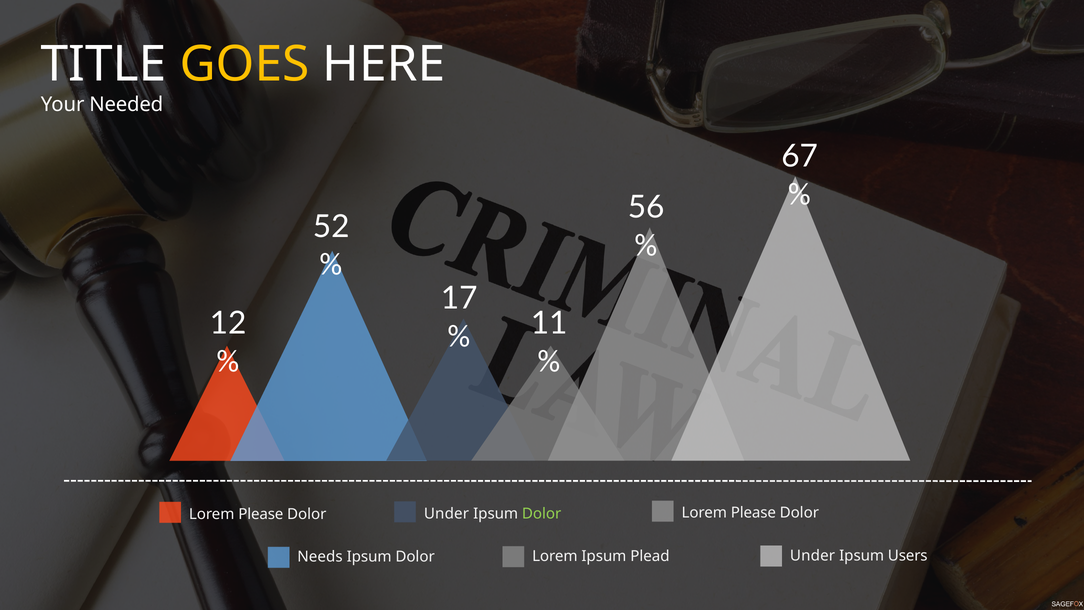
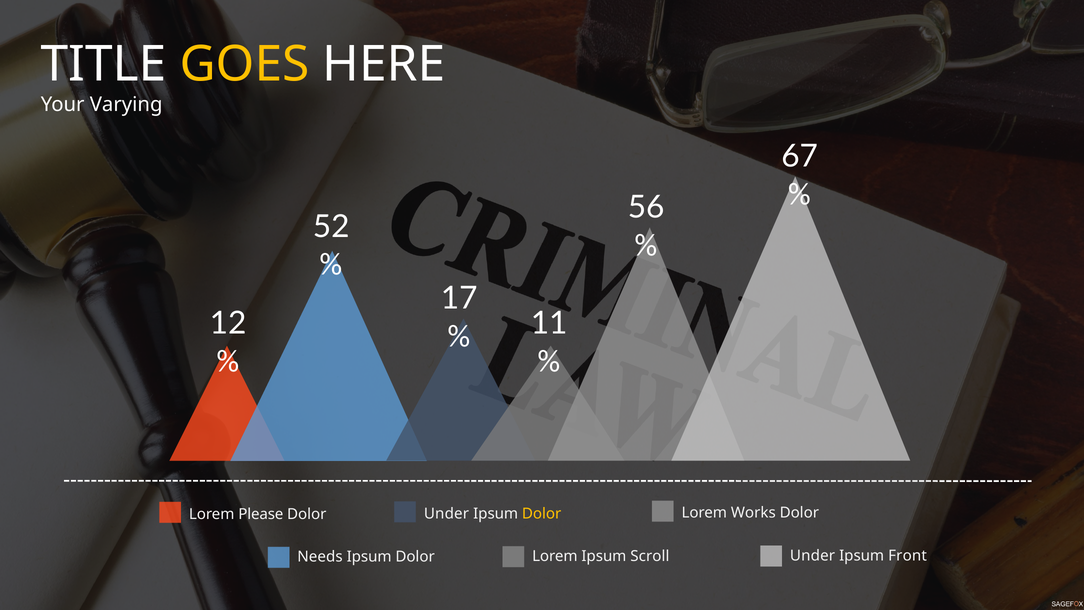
Needed: Needed -> Varying (126, 104)
Please: Please -> Works (753, 513)
Dolor colour: light green -> yellow (542, 513)
Users: Users -> Front (908, 555)
Plead: Plead -> Scroll (650, 556)
